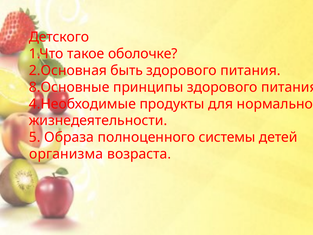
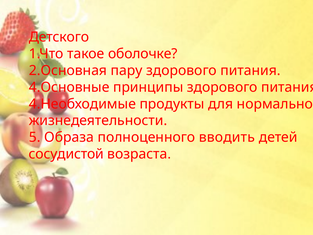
быть: быть -> пару (127, 70)
8.Основные: 8.Основные -> 4.Основные (69, 87)
системы: системы -> вводить (227, 137)
организма: организма -> сосудистой (66, 154)
